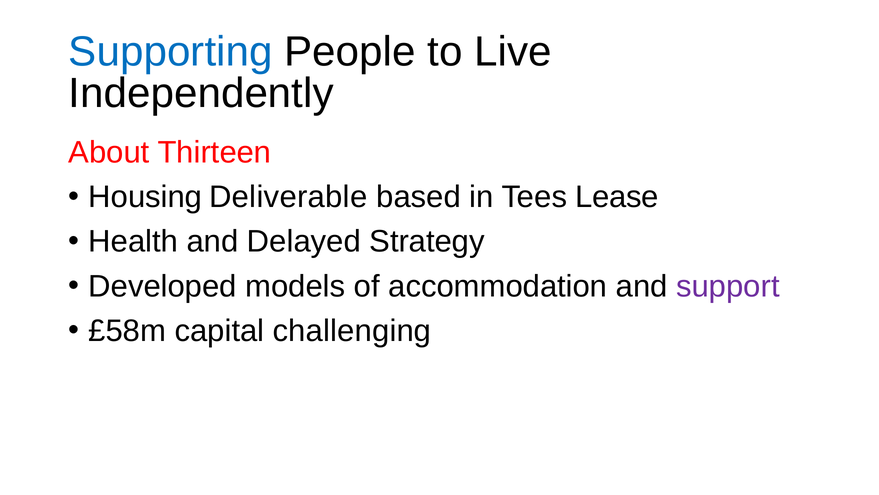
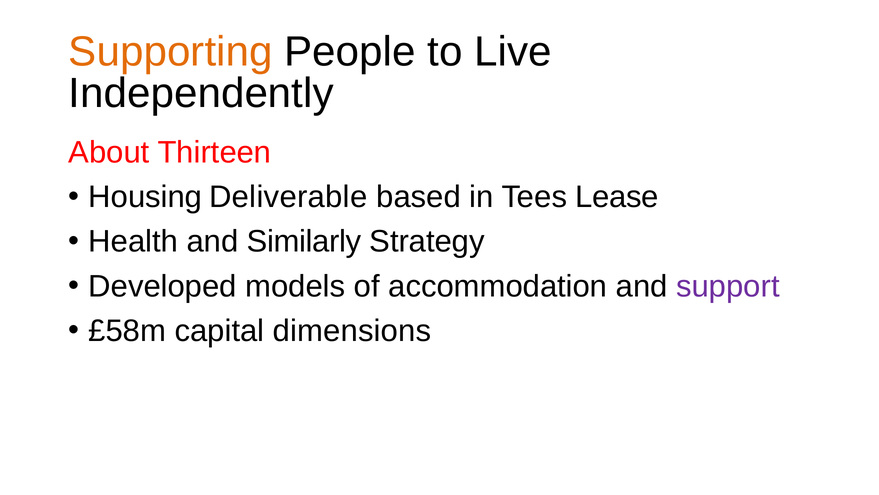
Supporting colour: blue -> orange (171, 52)
Delayed: Delayed -> Similarly (304, 241)
challenging: challenging -> dimensions (352, 331)
